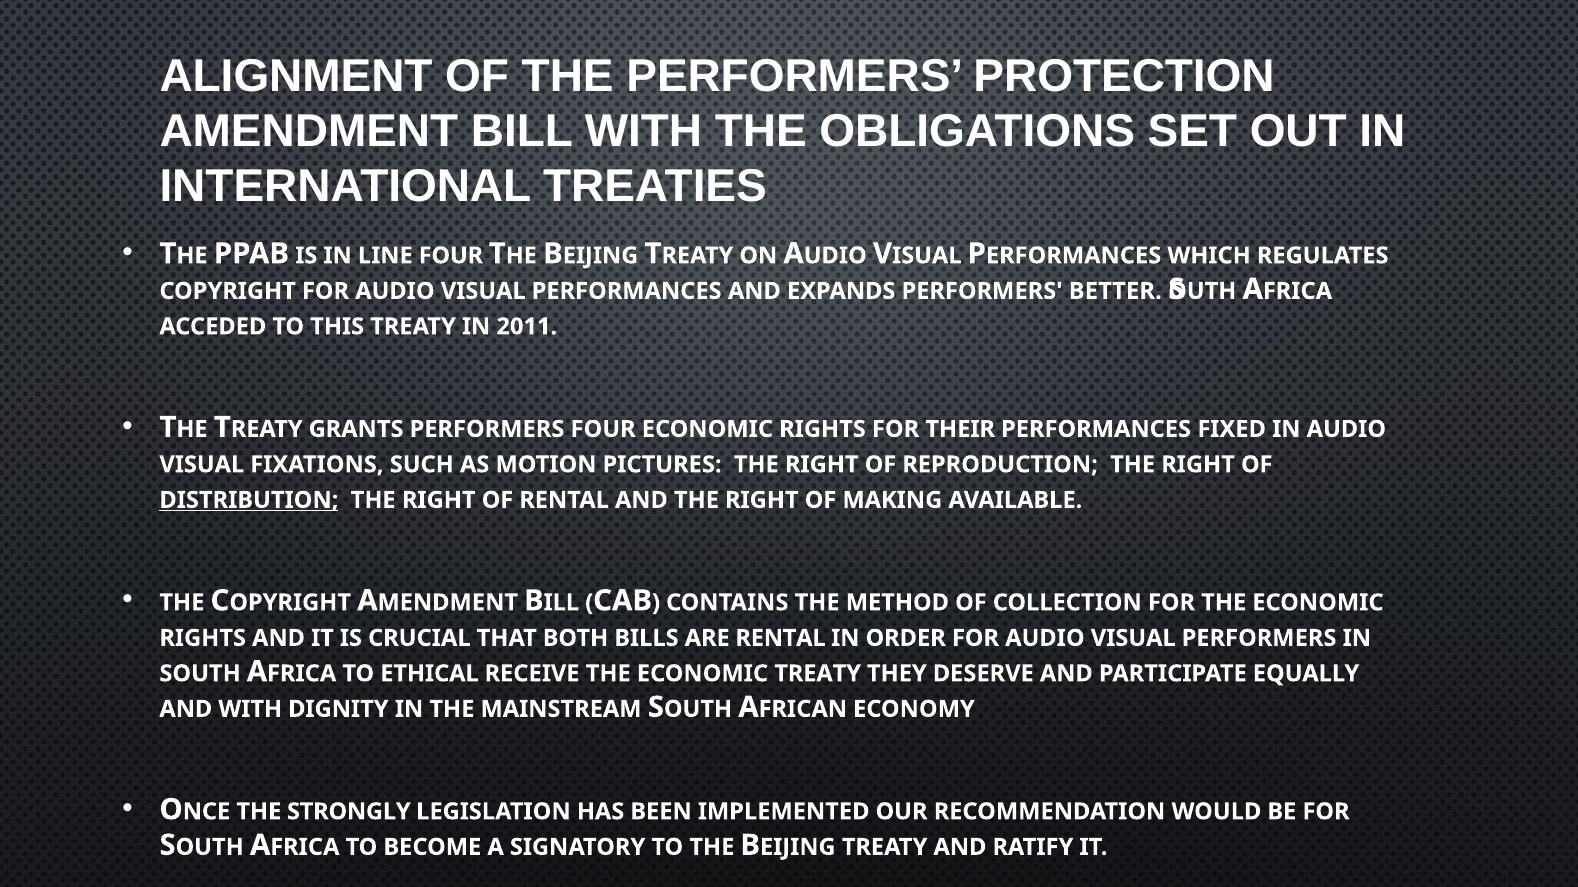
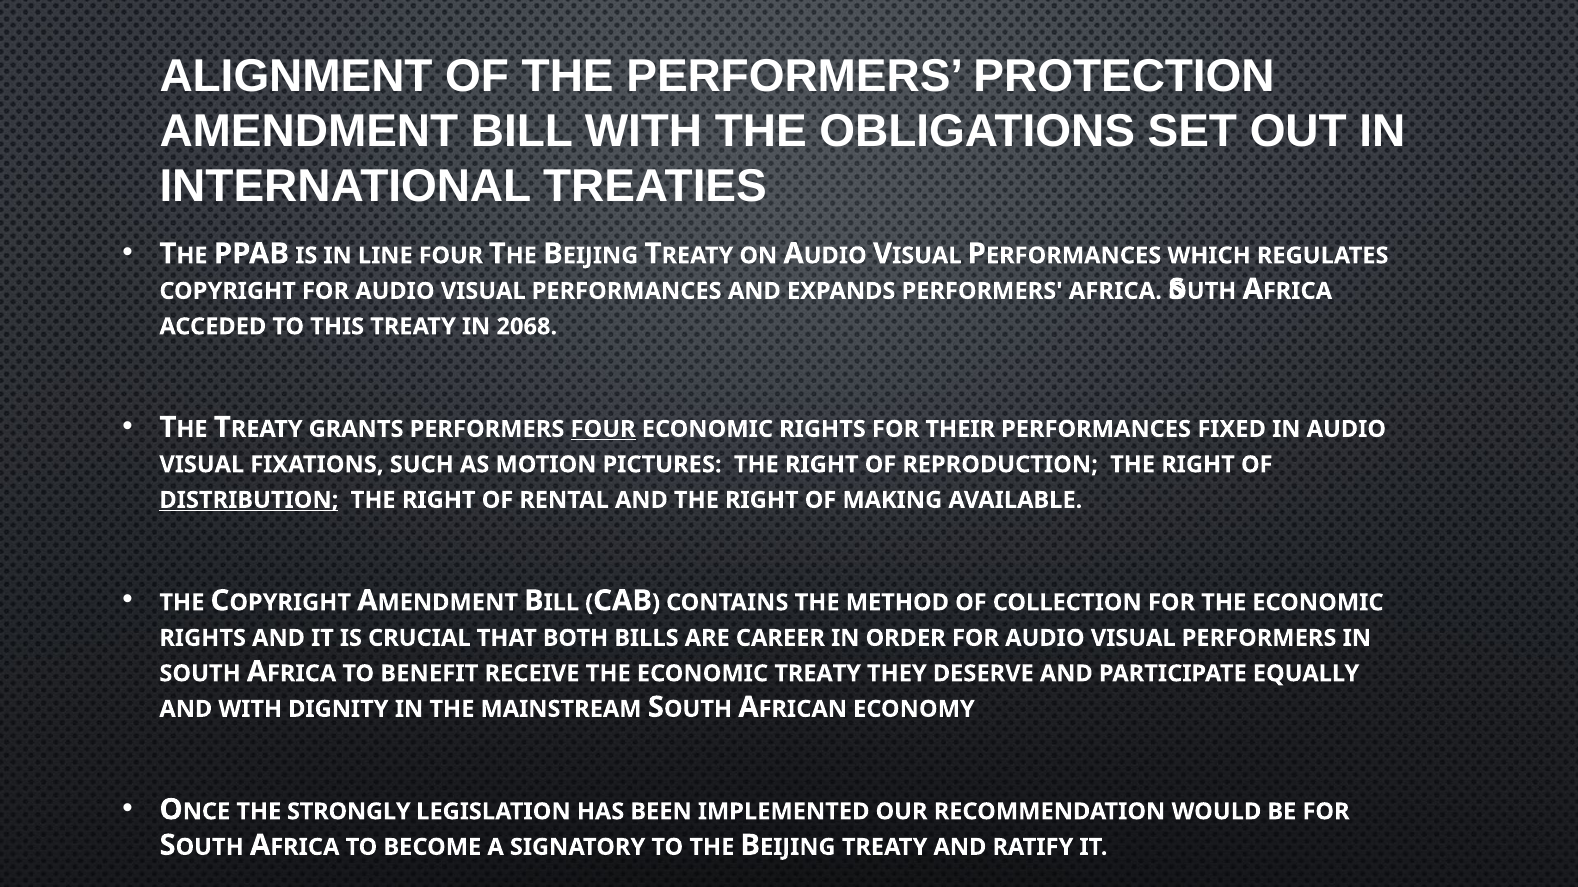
PERFORMERS BETTER: BETTER -> AFRICA (1115, 291)
2011: 2011 -> 2068 (527, 327)
FOUR underline: none -> present (603, 429)
ARE RENTAL: RENTAL -> CAREER (780, 638)
ETHICAL: ETHICAL -> BENEFIT (429, 674)
